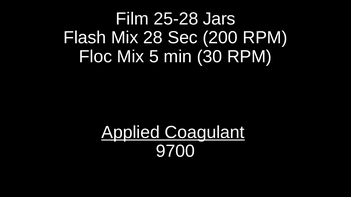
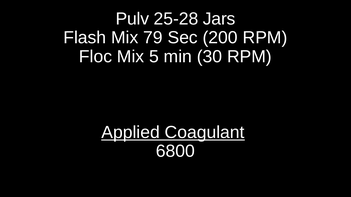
Film: Film -> Pulv (132, 19)
28: 28 -> 79 (153, 38)
9700: 9700 -> 6800 (175, 151)
